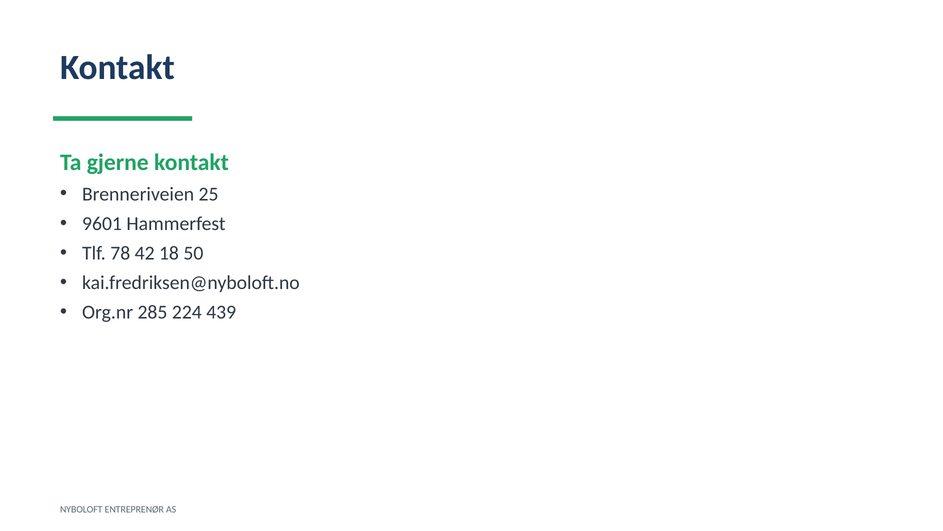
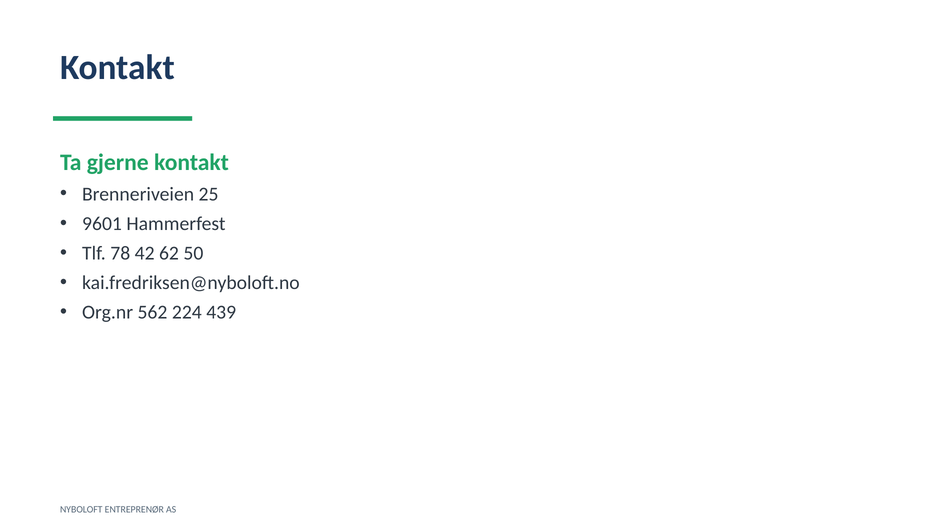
18: 18 -> 62 (169, 253)
285: 285 -> 562 (152, 312)
